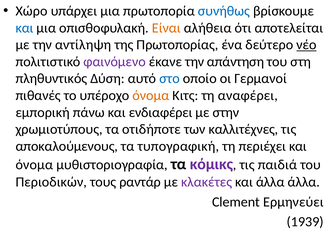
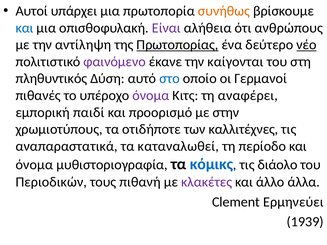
Χώρο: Χώρο -> Αυτοί (32, 11)
συνήθως colour: blue -> orange (224, 11)
Είναι colour: orange -> purple (166, 28)
αποτελείται: αποτελείται -> ανθρώπους (289, 28)
Πρωτοπορίας underline: none -> present (177, 45)
απάντηση: απάντηση -> καίγονται (235, 62)
όνομα colour: orange -> purple (151, 96)
πάνω: πάνω -> παιδί (89, 112)
ενδιαφέρει: ενδιαφέρει -> προορισμό (161, 112)
αποκαλούμενους: αποκαλούμενους -> αναπαραστατικά (67, 146)
τυπογραφική: τυπογραφική -> καταναλωθεί (178, 146)
περιέχει: περιέχει -> περίοδο (262, 146)
κόμικς colour: purple -> blue (211, 164)
παιδιά: παιδιά -> διάολο (278, 165)
ραντάρ: ραντάρ -> πιθανή (140, 182)
και άλλα: άλλα -> άλλο (270, 182)
